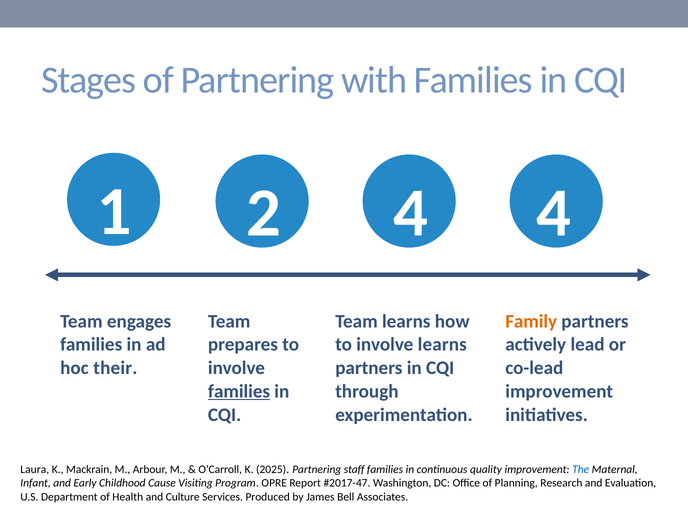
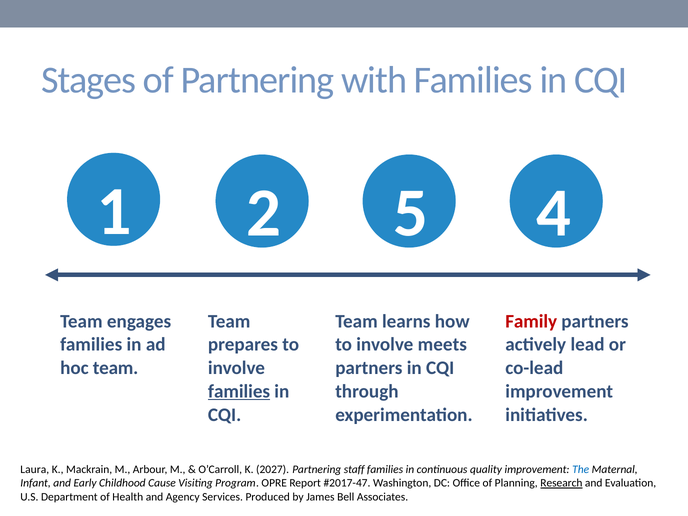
2 4: 4 -> 5 (411, 213)
Family colour: orange -> red (531, 321)
involve learns: learns -> meets (442, 345)
hoc their: their -> team (116, 368)
2025: 2025 -> 2027 (273, 469)
Research underline: none -> present (561, 483)
Culture: Culture -> Agency (183, 497)
